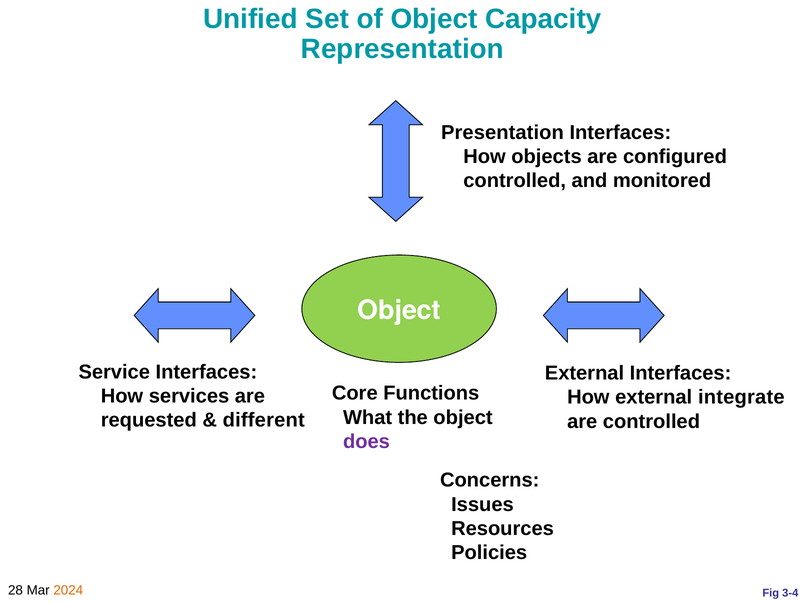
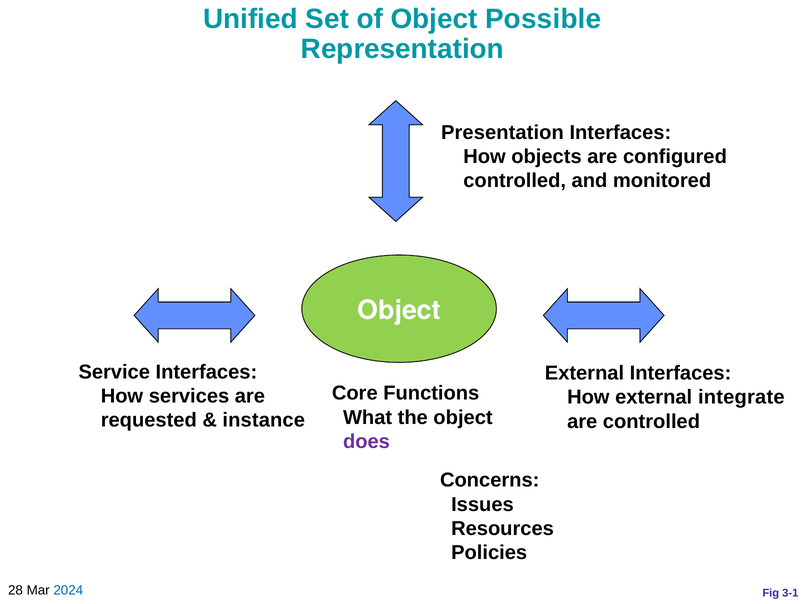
Capacity: Capacity -> Possible (543, 19)
different: different -> instance (264, 420)
2024 colour: orange -> blue (68, 590)
3-4: 3-4 -> 3-1 (790, 593)
